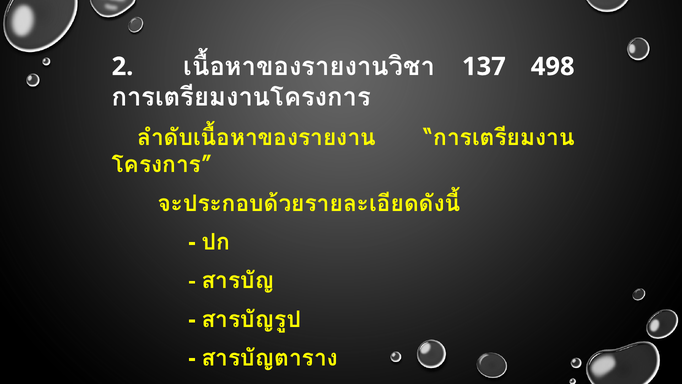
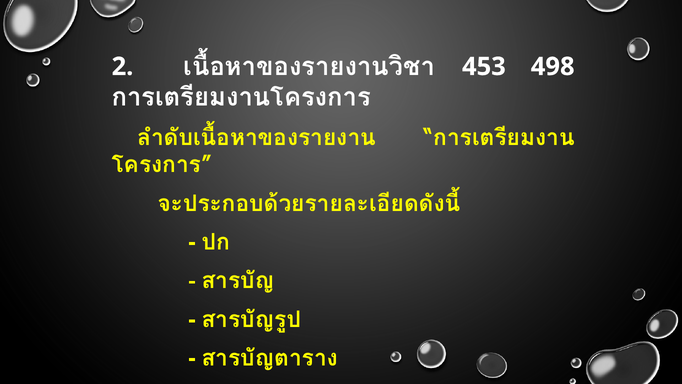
137: 137 -> 453 (484, 67)
